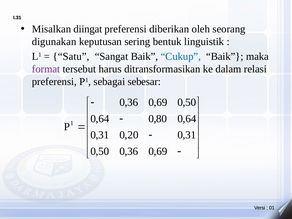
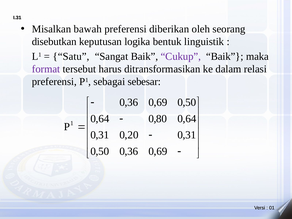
diingat: diingat -> bawah (88, 29)
digunakan: digunakan -> disebutkan (54, 42)
sering: sering -> logika (137, 42)
Cukup colour: blue -> purple (181, 56)
